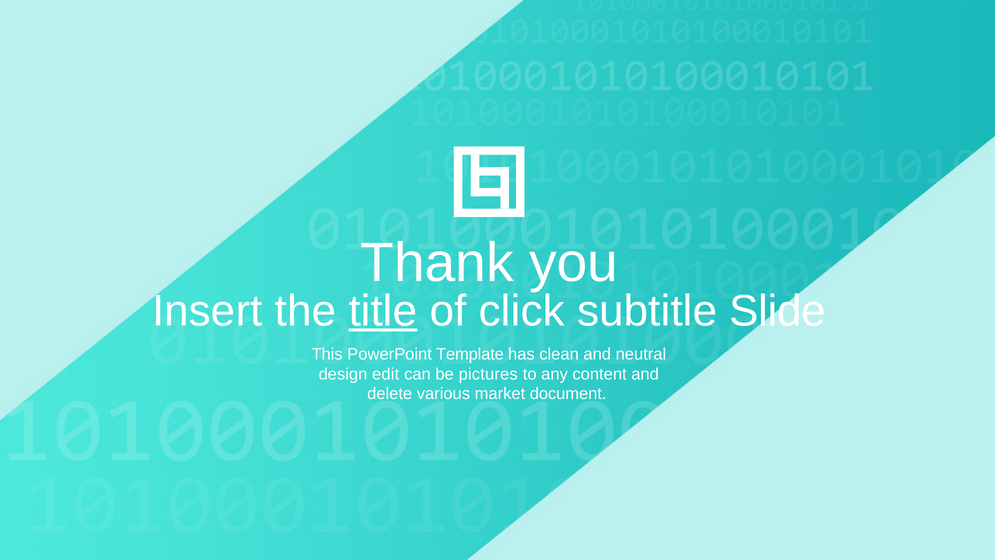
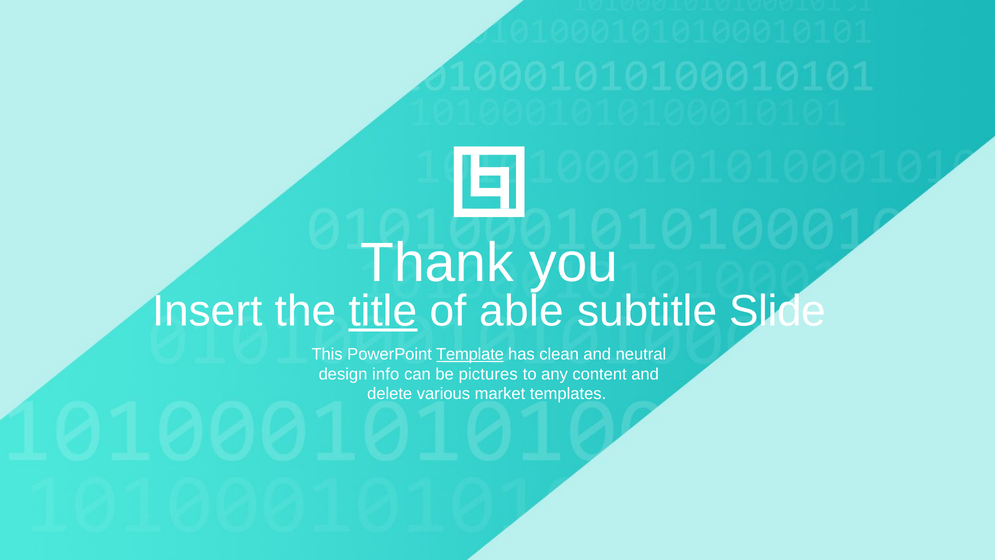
click: click -> able (522, 311)
Template underline: none -> present (470, 354)
edit: edit -> info (386, 374)
document: document -> templates (568, 394)
